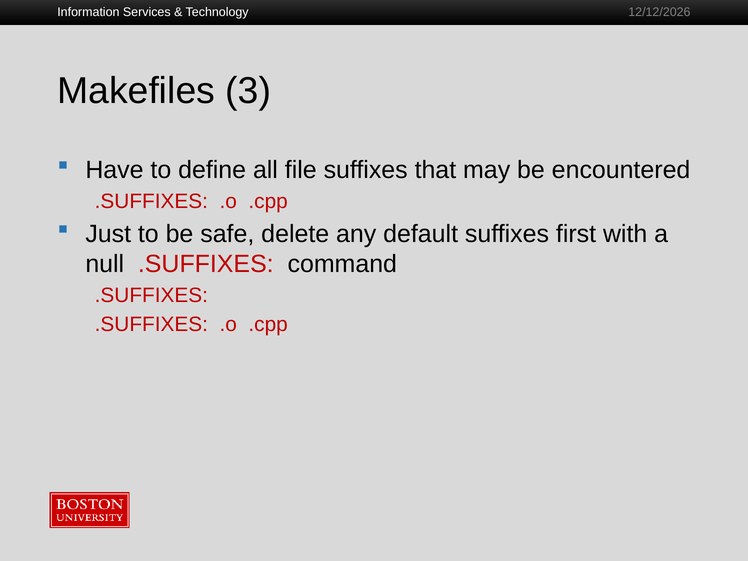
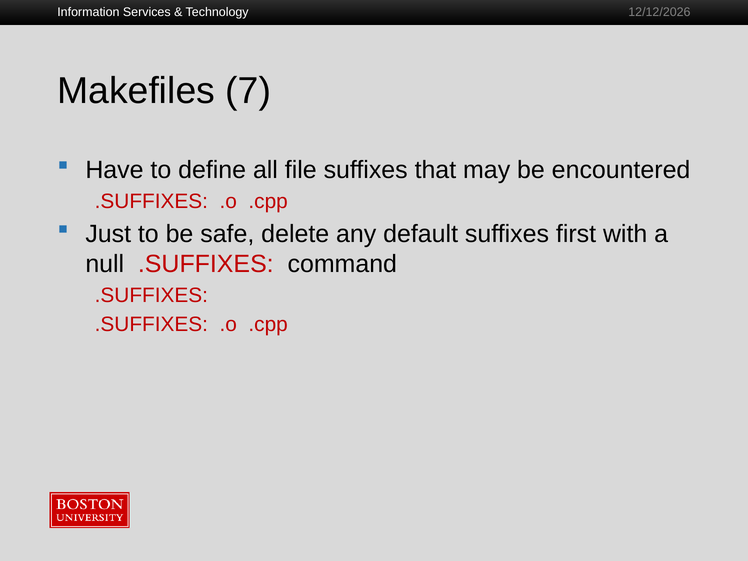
3: 3 -> 7 (248, 91)
